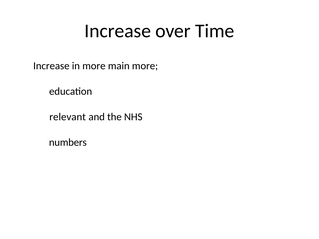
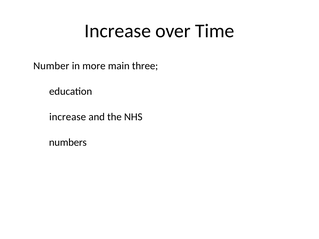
Increase: Increase -> Number (51, 66)
main more: more -> three (145, 66)
relevant: relevant -> increase (68, 117)
